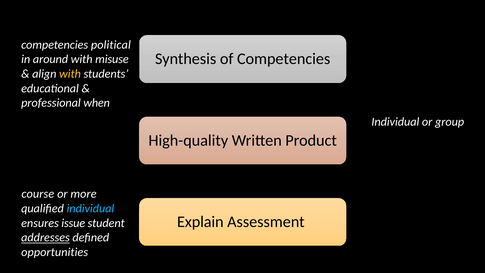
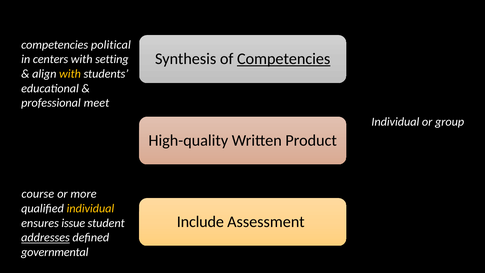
Competencies underline: none -> present (284, 59)
around: around -> centers (51, 59)
misuse: misuse -> setting (112, 59)
when: when -> meet (96, 103)
individual colour: light blue -> yellow (90, 208)
Explain: Explain -> Include (200, 222)
opportunities: opportunities -> governmental (55, 252)
